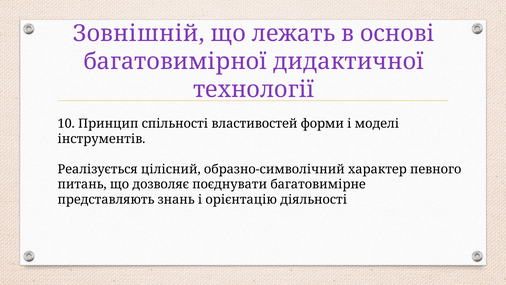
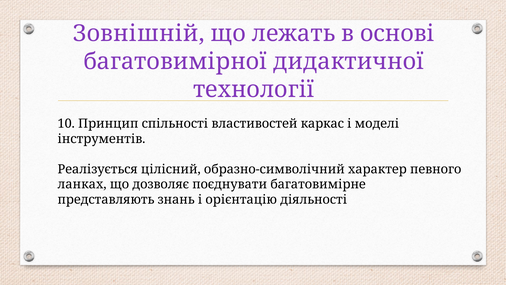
форми: форми -> каркас (322, 124)
питань: питань -> ланках (82, 184)
